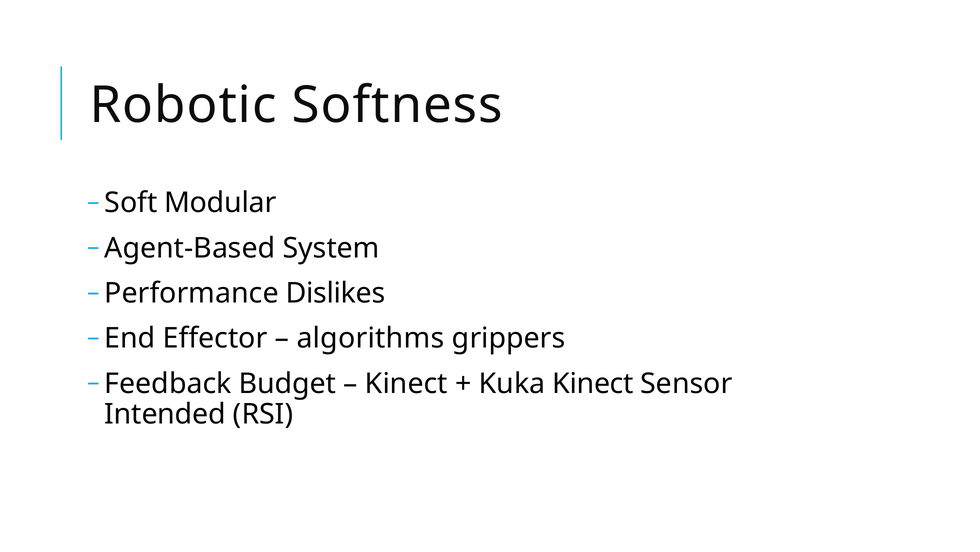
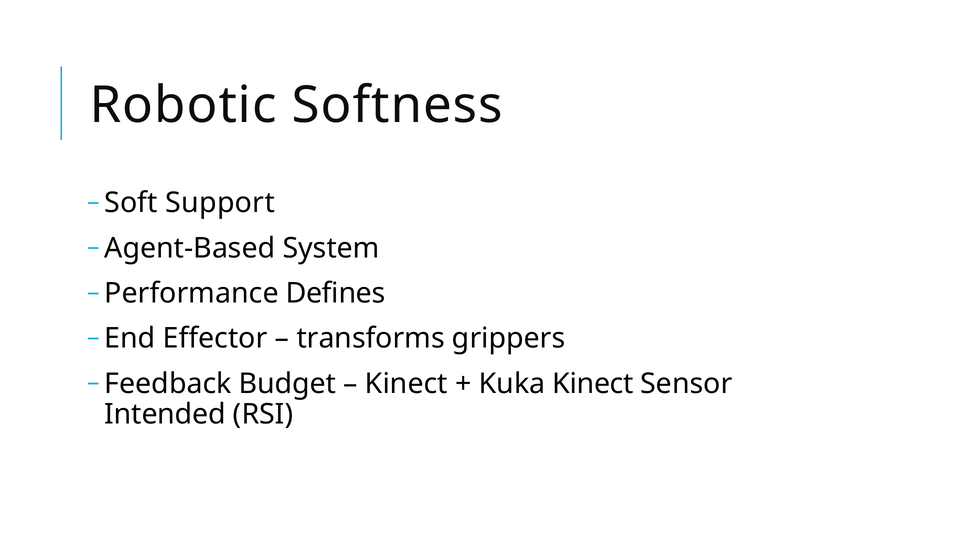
Modular: Modular -> Support (220, 203)
Dislikes: Dislikes -> Defines (335, 293)
algorithms: algorithms -> transforms (371, 338)
